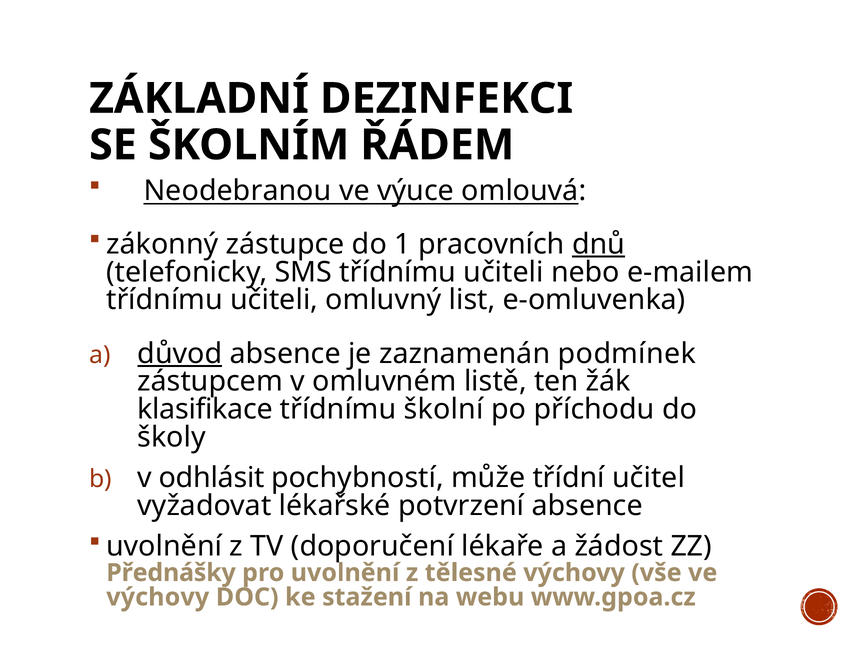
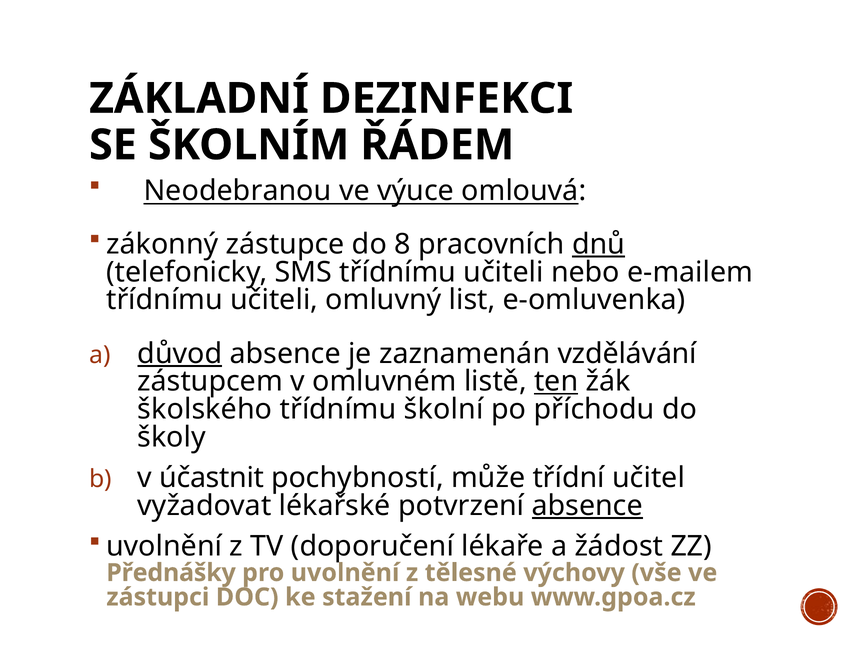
1: 1 -> 8 (403, 244)
podmínek: podmínek -> vzdělávání (627, 353)
ten underline: none -> present (556, 381)
klasifikace: klasifikace -> školského (205, 409)
odhlásit: odhlásit -> účastnit (212, 477)
absence underline: none -> present (587, 505)
výchovy: výchovy -> zástupci (158, 596)
